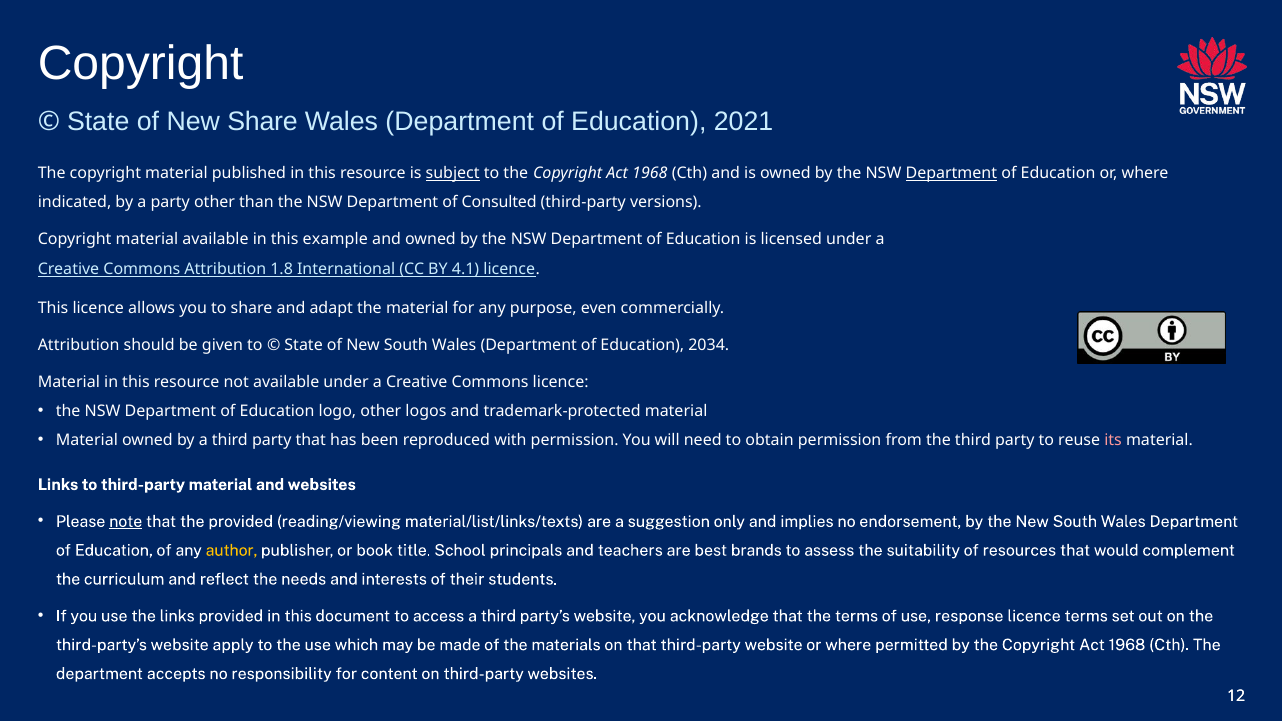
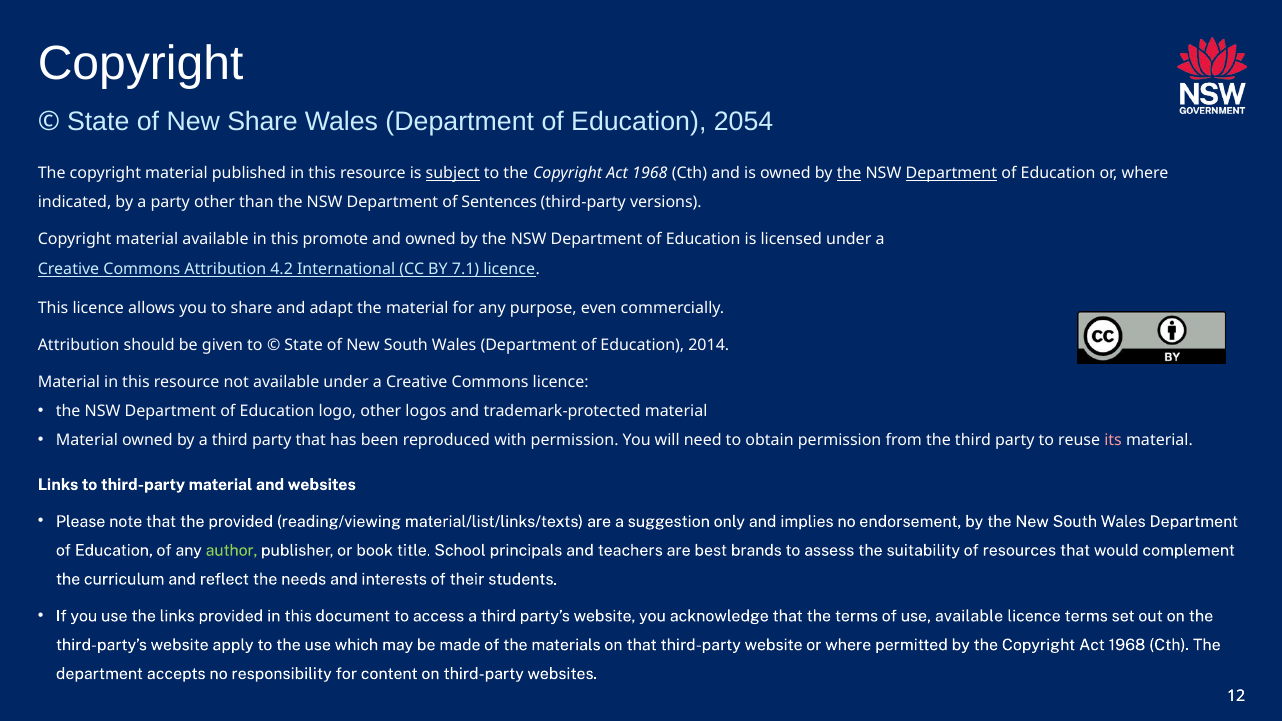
2021: 2021 -> 2054 (744, 122)
the underline: none -> present (849, 173)
Consulted: Consulted -> Sentences (499, 202)
example: example -> promote (335, 239)
1.8: 1.8 -> 4.2 (282, 269)
4.1: 4.1 -> 7.1 (466, 269)
2034: 2034 -> 2014 (709, 345)
note underline: present -> none (126, 522)
author colour: yellow -> light green (232, 550)
use response: response -> available (969, 616)
